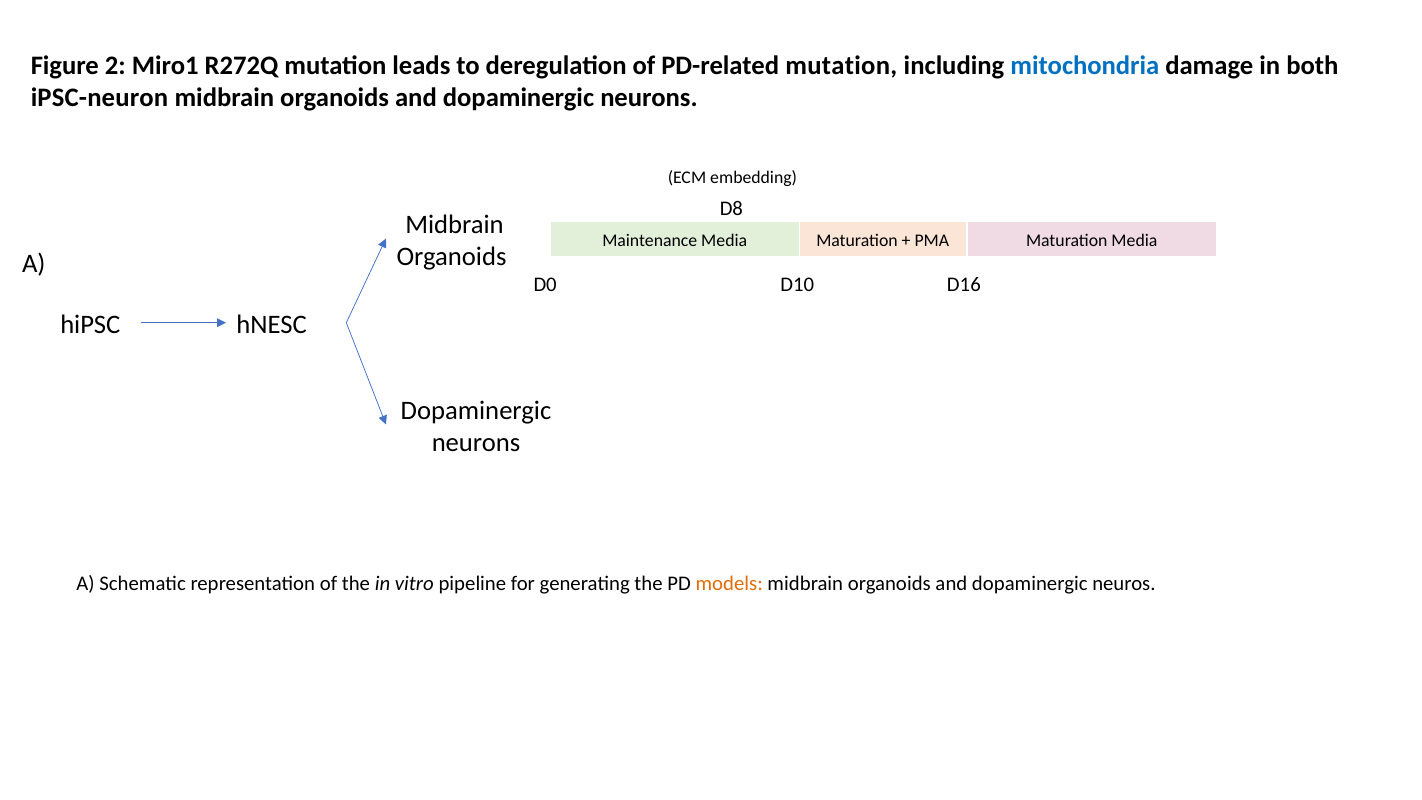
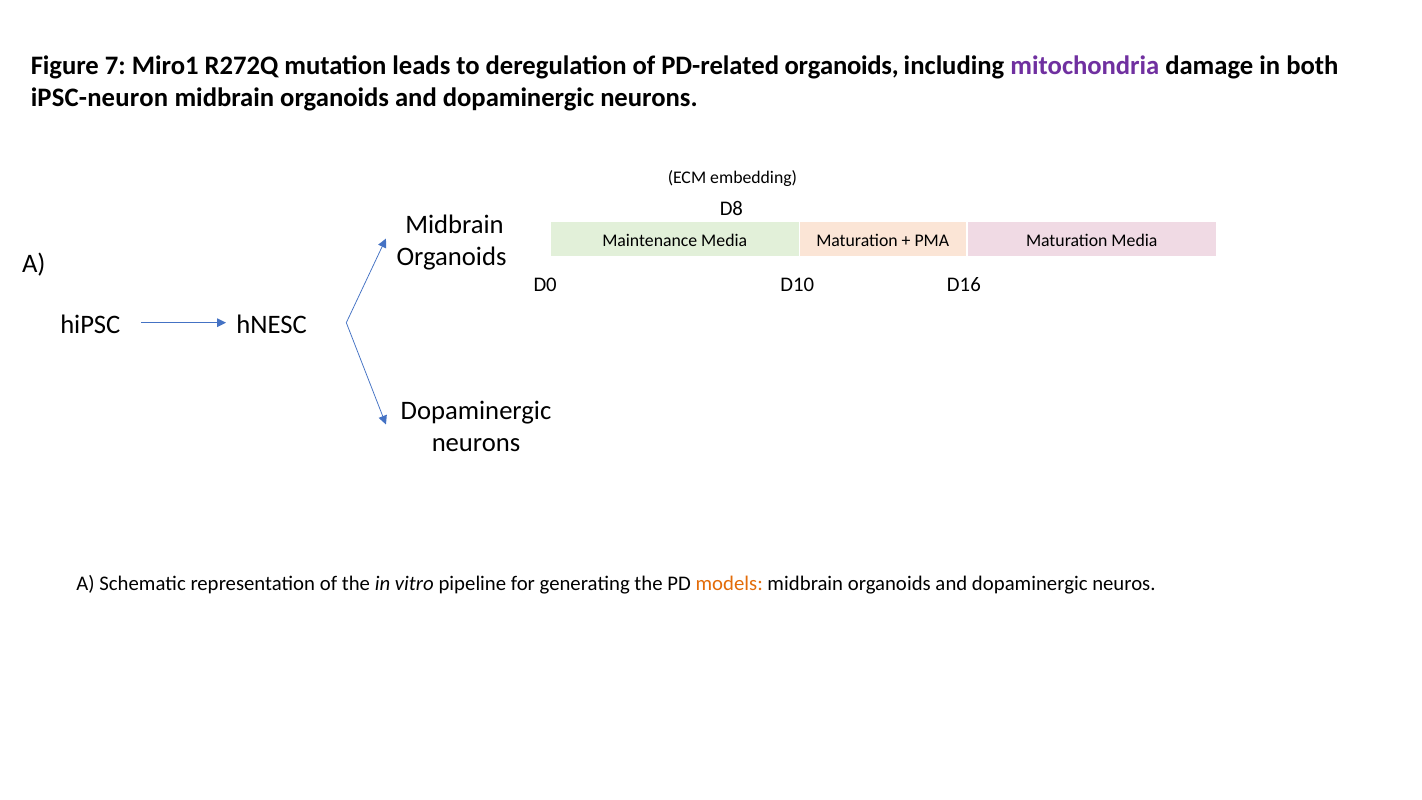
2: 2 -> 7 (115, 66)
PD-related mutation: mutation -> organoids (842, 66)
mitochondria colour: blue -> purple (1085, 66)
